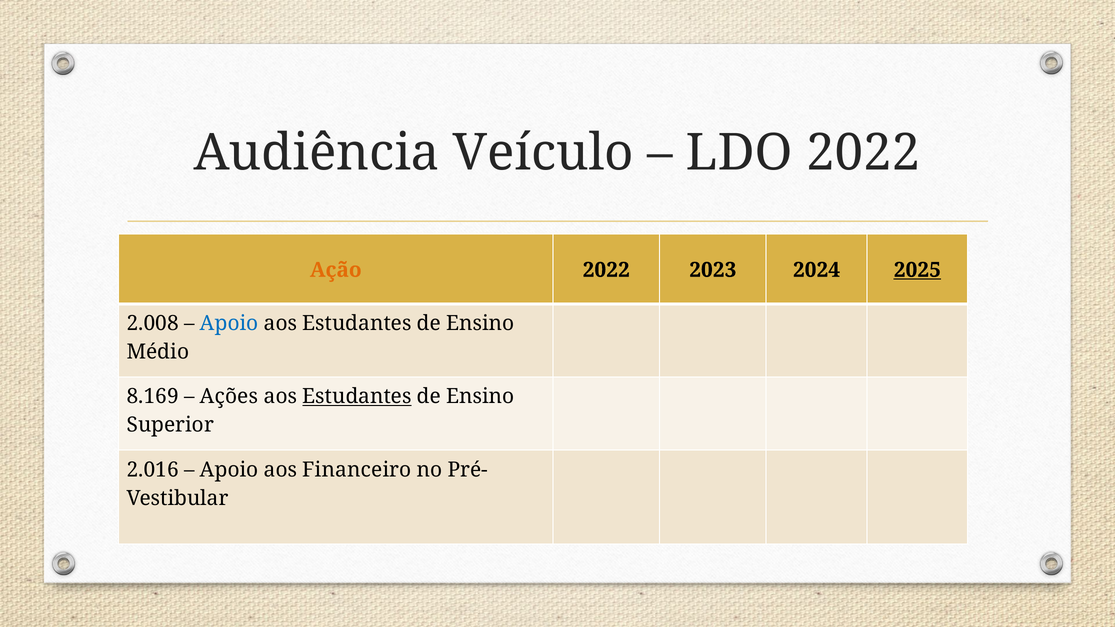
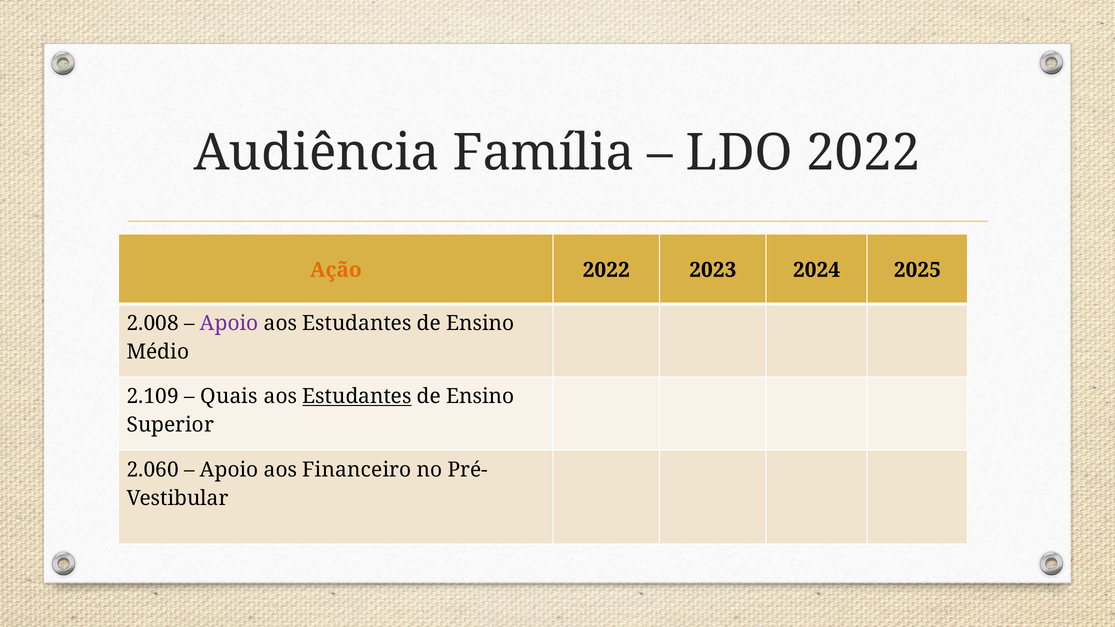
Veículo: Veículo -> Família (544, 153)
2025 underline: present -> none (917, 270)
Apoio colour: blue -> purple (229, 323)
8.169: 8.169 -> 2.109 (153, 397)
Ações: Ações -> Quais (229, 397)
2.016: 2.016 -> 2.060 (153, 470)
